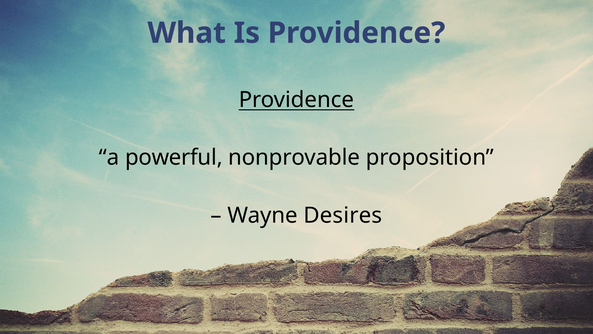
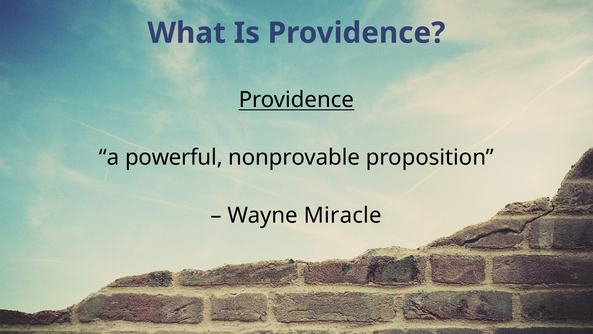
Desires: Desires -> Miracle (343, 215)
